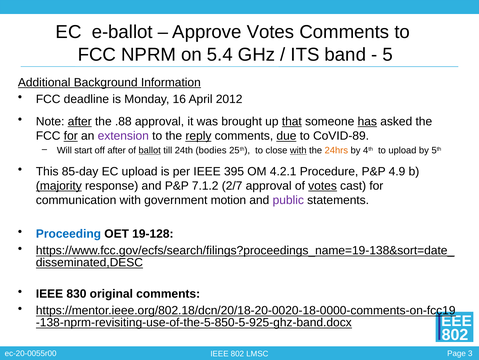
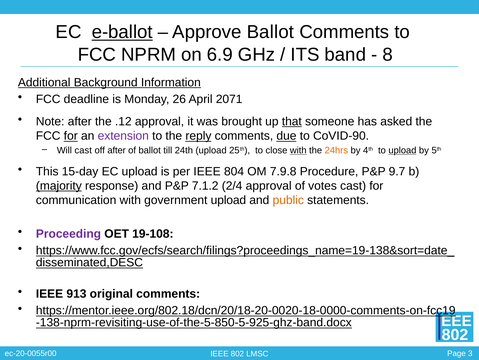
e-ballot underline: none -> present (122, 32)
Approve Votes: Votes -> Ballot (270, 32)
5.4: 5.4 -> 6.9 (220, 54)
5: 5 -> 8 (388, 54)
16: 16 -> 26 (179, 99)
2012: 2012 -> 2071 (229, 99)
after underline: present -> none (80, 121)
.88: .88 -> .12 (123, 121)
has underline: present -> none (367, 121)
CoVID-89: CoVID-89 -> CoVID-90 (341, 136)
Will start: start -> cast (83, 150)
ballot underline: present -> none (150, 150)
24th bodies: bodies -> upload (211, 150)
upload underline: none -> present (402, 150)
85-day: 85-day -> 15-day (80, 171)
395: 395 -> 804 (234, 171)
4.2.1: 4.2.1 -> 7.9.8 (283, 171)
4.9: 4.9 -> 9.7 (397, 171)
2/7: 2/7 -> 2/4 (232, 186)
votes underline: present -> none (323, 186)
government motion: motion -> upload (228, 200)
public colour: purple -> orange (288, 200)
Proceeding colour: blue -> purple (68, 233)
19-128: 19-128 -> 19-108 (153, 233)
830: 830 -> 913 (76, 293)
